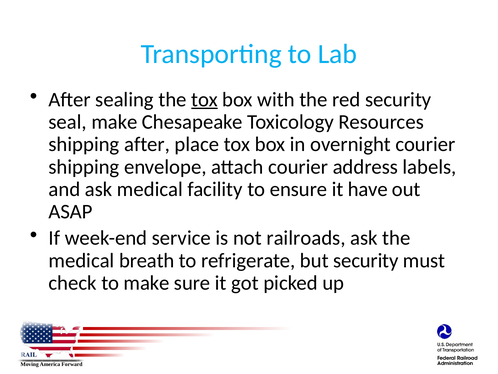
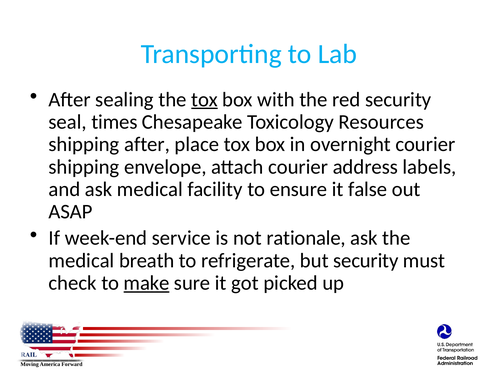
seal make: make -> times (114, 122)
have: have -> false (368, 189)
railroads: railroads -> rationale (306, 238)
make underline: none -> present (147, 283)
